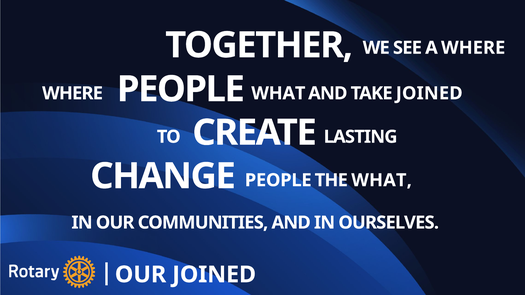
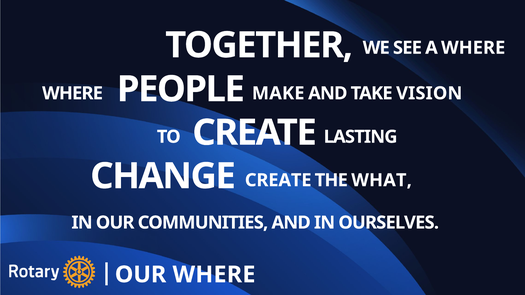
WHERE WHAT: WHAT -> MAKE (278, 93)
TAKE JOINED: JOINED -> VISION (429, 93)
CHANGE PEOPLE: PEOPLE -> CREATE (278, 180)
OUR JOINED: JOINED -> WHERE (214, 275)
